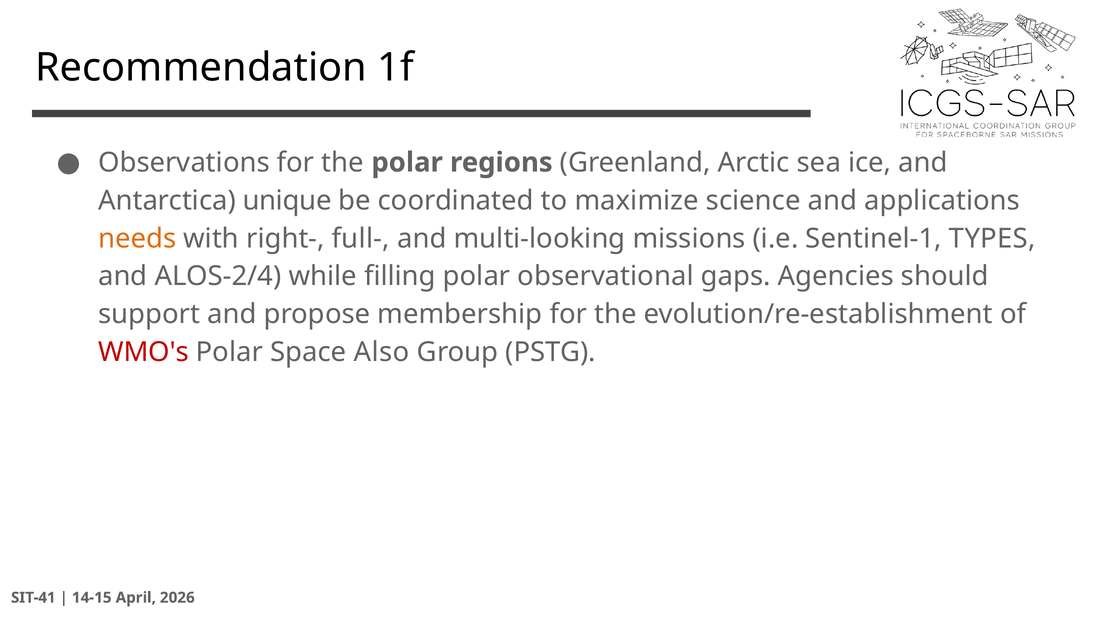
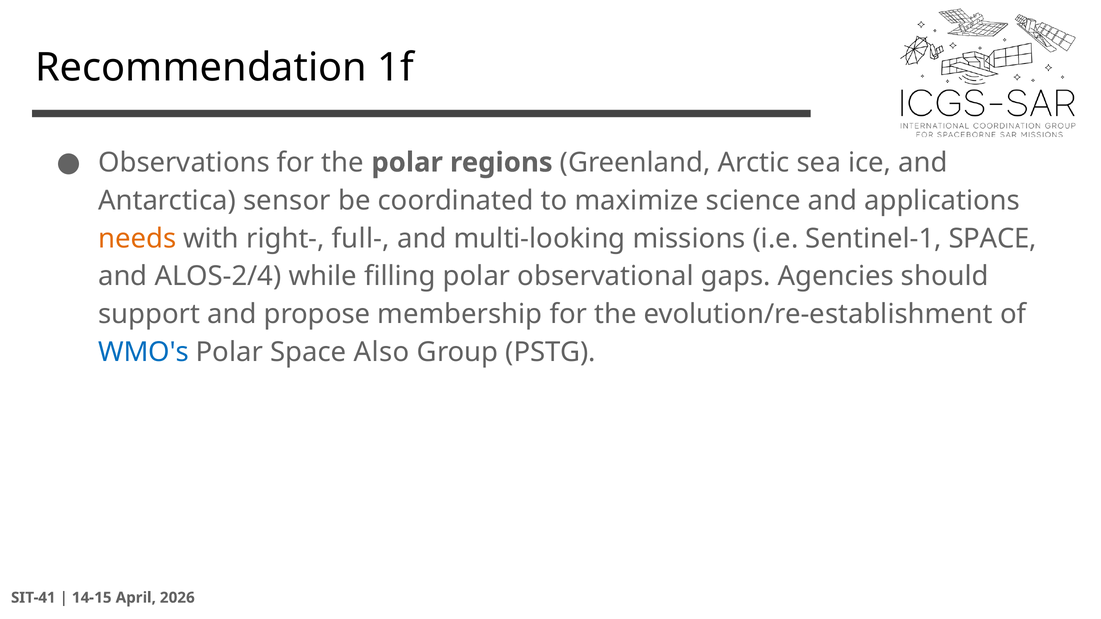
unique: unique -> sensor (287, 201)
Sentinel-1 TYPES: TYPES -> SPACE (993, 239)
WMO's colour: red -> blue (144, 352)
